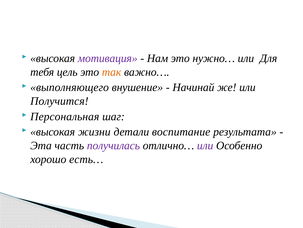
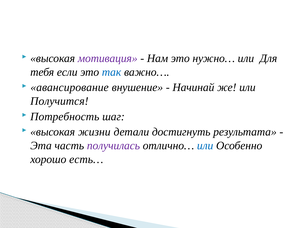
цель: цель -> если (67, 72)
так colour: orange -> blue (112, 72)
выполняющего: выполняющего -> авансирование (70, 87)
Персональная: Персональная -> Потребность (65, 116)
воспитание: воспитание -> достигнуть (181, 131)
или colour: purple -> blue (205, 145)
